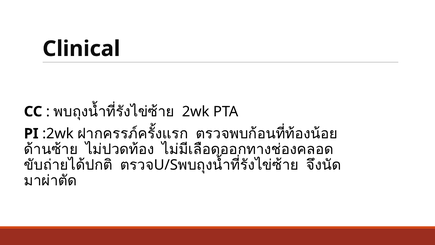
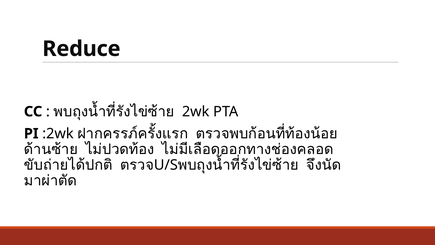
Clinical: Clinical -> Reduce (81, 49)
